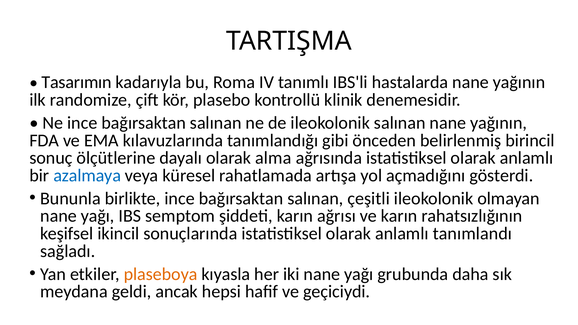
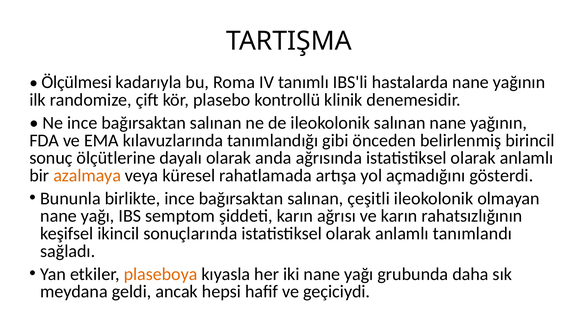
Tasarımın: Tasarımın -> Ölçülmesi (77, 82)
alma: alma -> anda (273, 158)
azalmaya colour: blue -> orange (87, 176)
